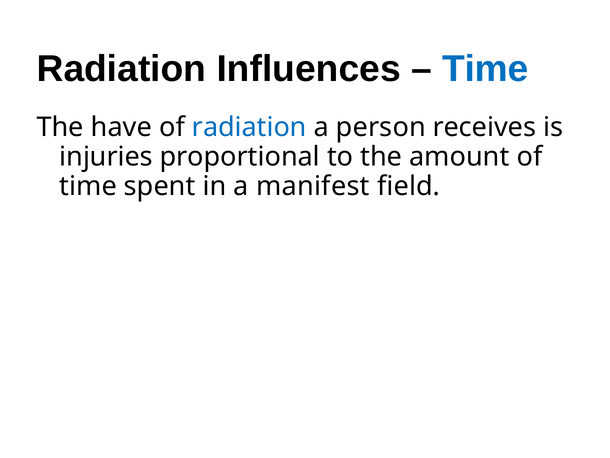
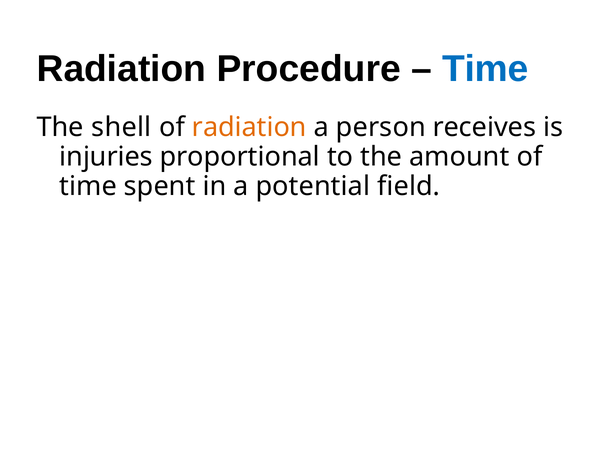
Influences: Influences -> Procedure (309, 69)
have: have -> shell (121, 127)
radiation colour: blue -> orange (249, 127)
manifest: manifest -> potential (313, 186)
